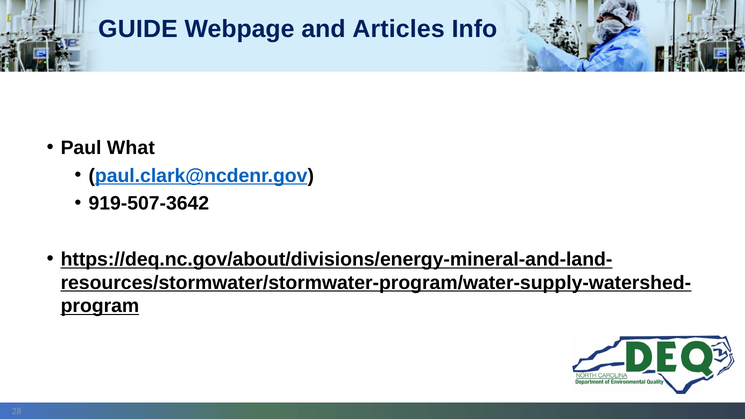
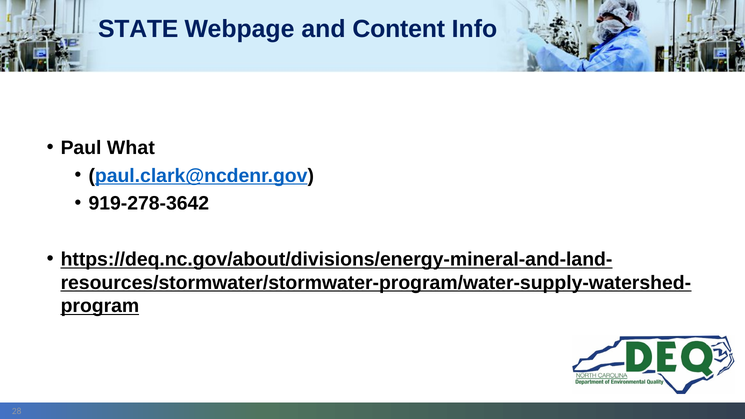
GUIDE: GUIDE -> STATE (138, 29)
Articles: Articles -> Content (399, 29)
919-507-3642: 919-507-3642 -> 919-278-3642 (149, 204)
